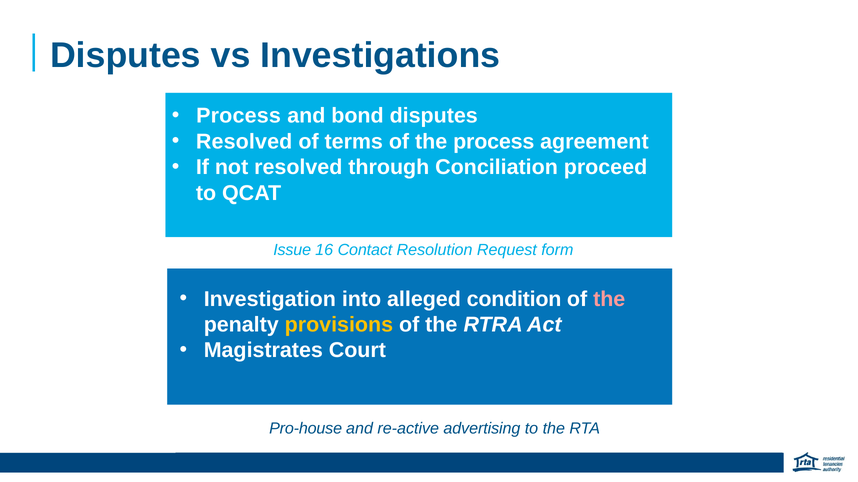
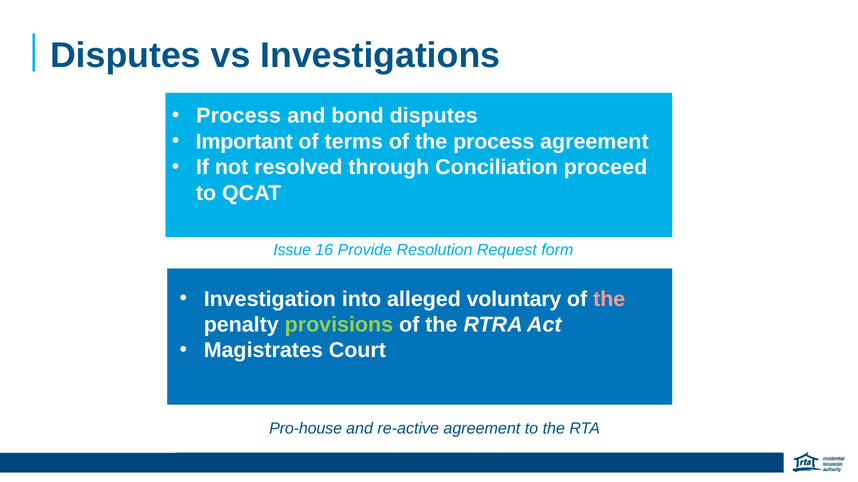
Resolved: Resolved -> Important (244, 142)
Contact: Contact -> Provide (365, 250)
condition: condition -> voluntary (514, 299)
provisions colour: yellow -> light green (339, 325)
re-active advertising: advertising -> agreement (482, 429)
